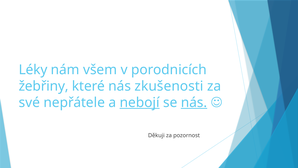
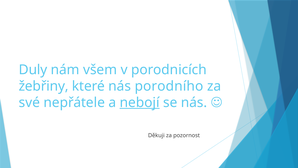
Léky: Léky -> Duly (33, 70)
zkušenosti: zkušenosti -> porodního (169, 86)
nás underline: present -> none (194, 102)
